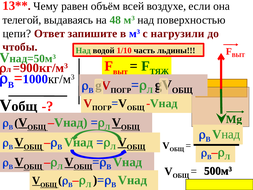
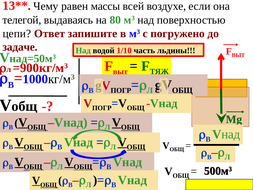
объём: объём -> массы (105, 6)
48: 48 -> 80 (115, 20)
нагрузили: нагрузили -> погружено (178, 34)
чтобы: чтобы -> задаче (20, 47)
